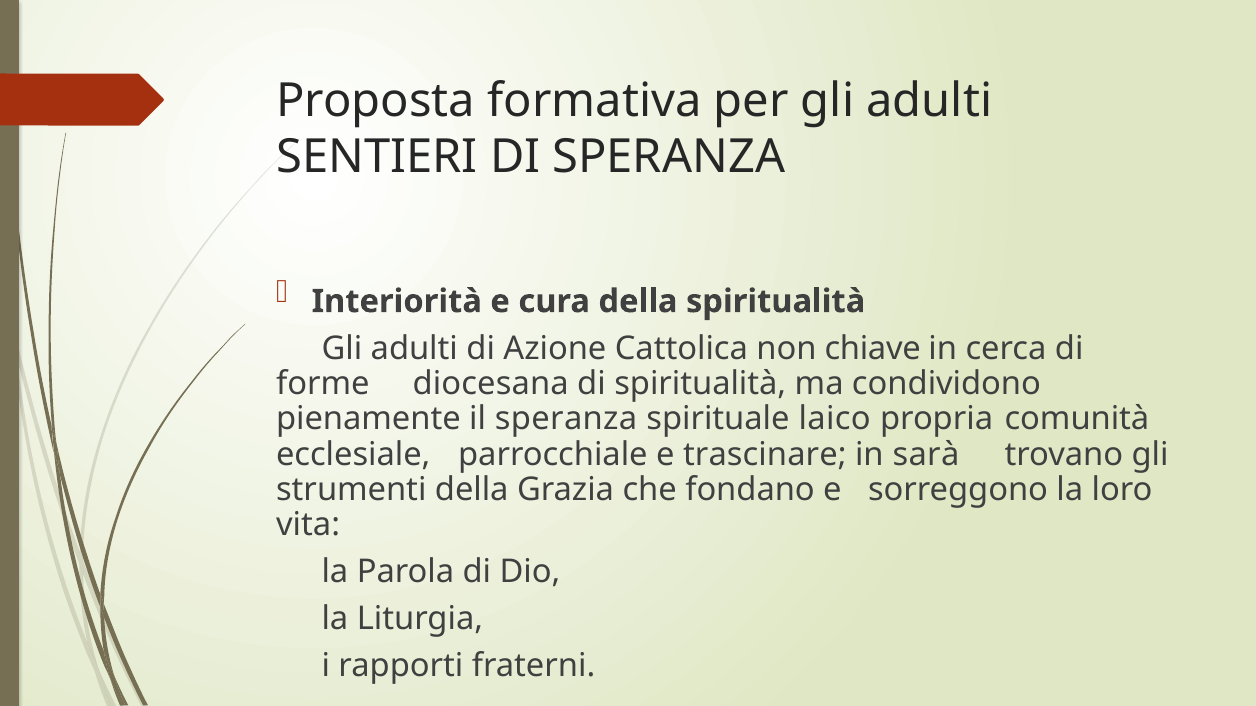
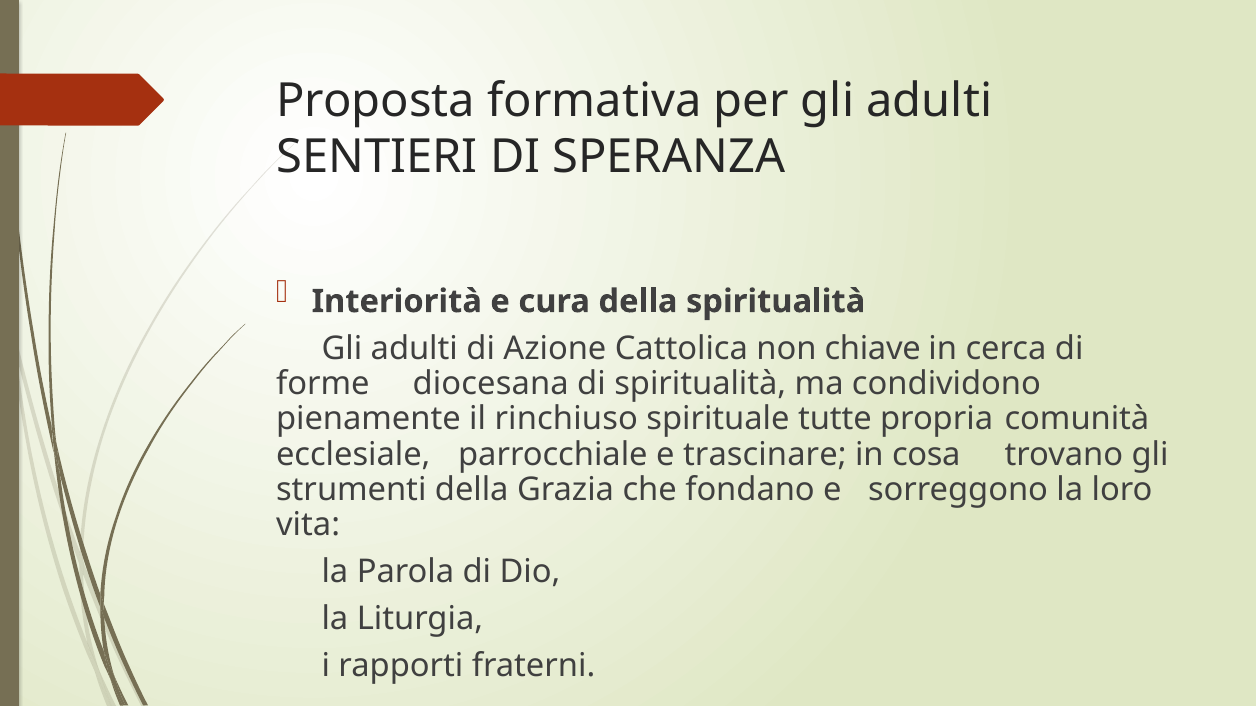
il speranza: speranza -> rinchiuso (566, 419)
laico: laico -> tutte (835, 419)
sarà: sarà -> cosa (926, 455)
